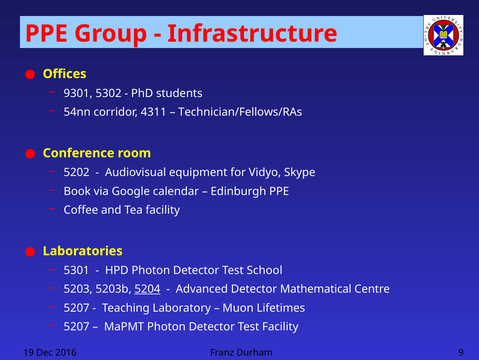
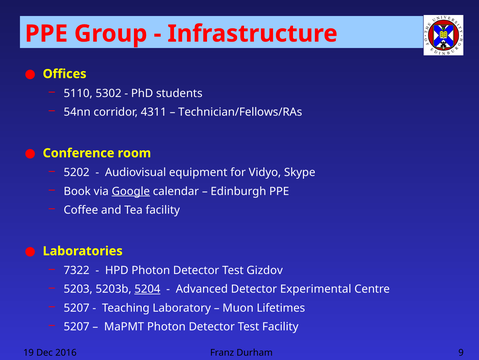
9301: 9301 -> 5110 (78, 93)
Google underline: none -> present (131, 191)
5301: 5301 -> 7322 (77, 270)
School: School -> Gizdov (265, 270)
Mathematical: Mathematical -> Experimental (316, 289)
